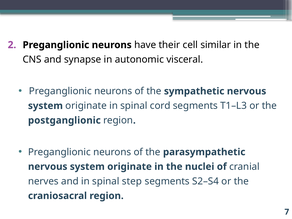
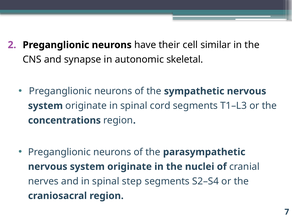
visceral: visceral -> skeletal (185, 60)
postganglionic: postganglionic -> concentrations (64, 120)
